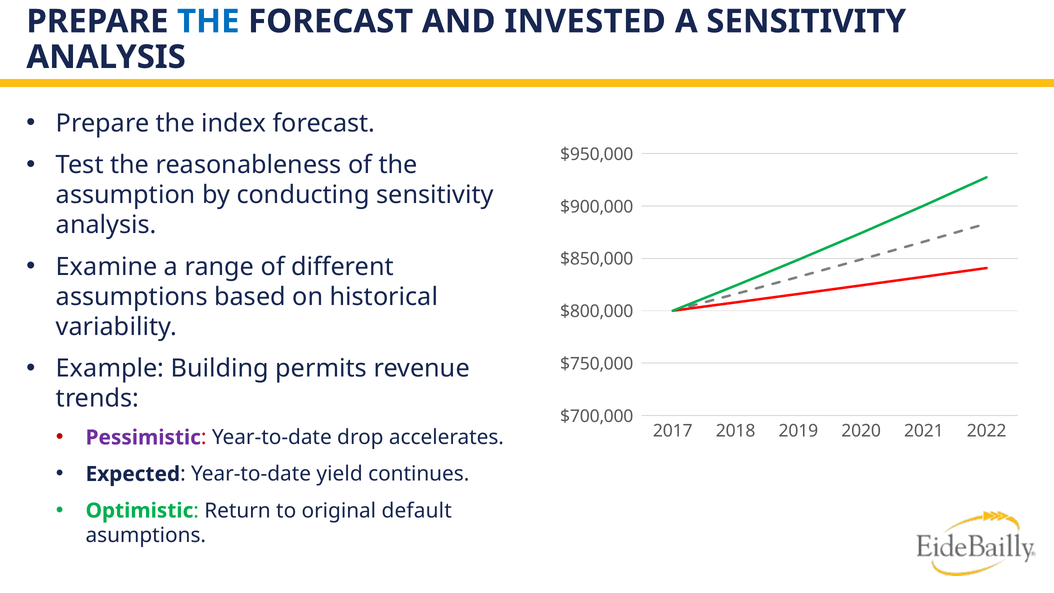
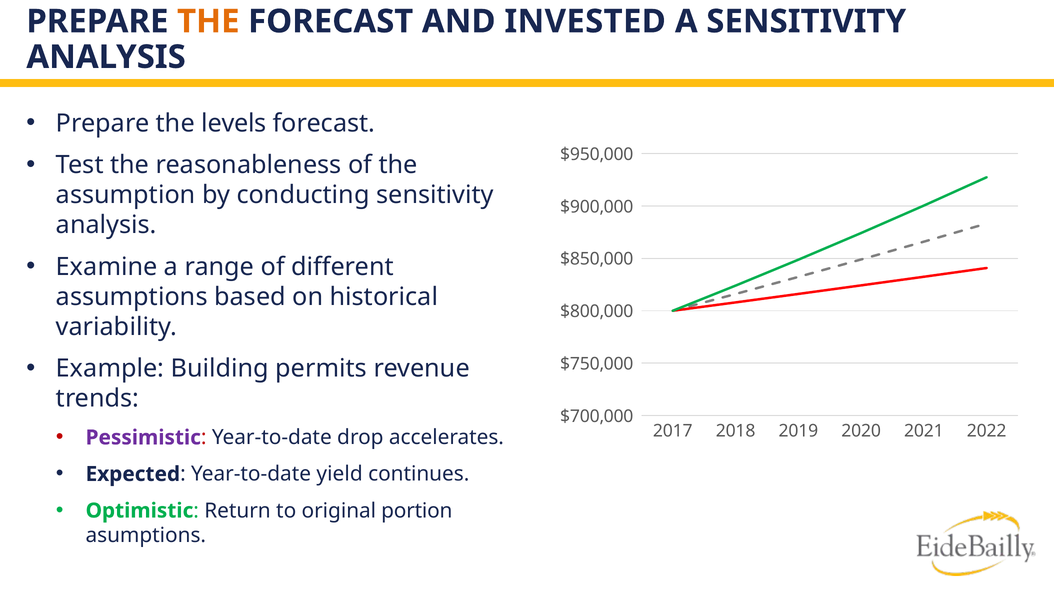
THE colour: blue -> orange (208, 22)
index: index -> levels (234, 123)
default: default -> portion (417, 511)
